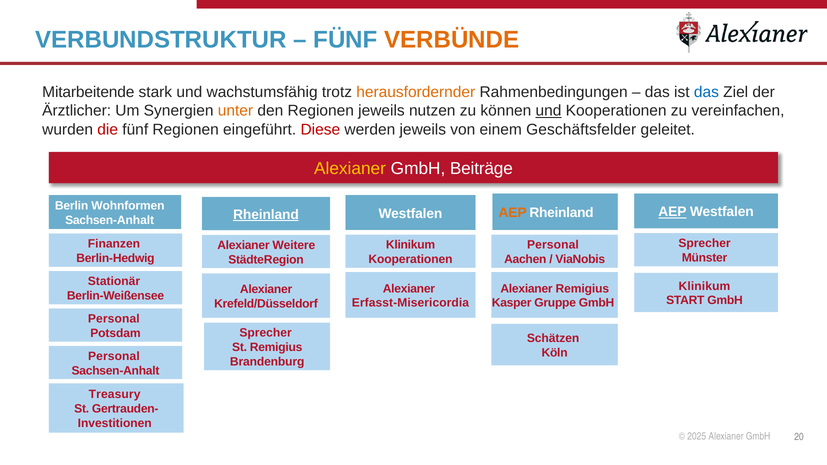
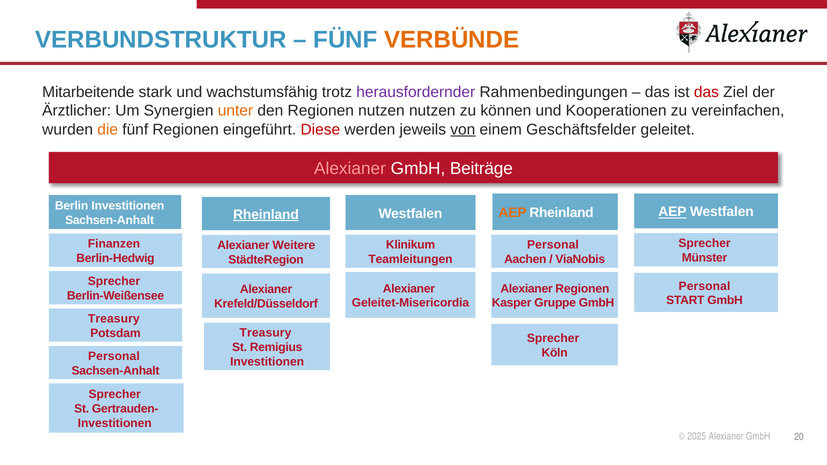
herausfordernder colour: orange -> purple (416, 92)
das colour: blue -> red (706, 92)
Regionen jeweils: jeweils -> nutzen (381, 111)
und underline: present -> none (549, 111)
die colour: red -> orange (108, 129)
von underline: none -> present (463, 129)
Alexianer colour: yellow -> pink (350, 169)
Berlin Wohnformen: Wohnformen -> Investitionen (128, 206)
Kooperationen: Kooperationen -> Teamleitungen (410, 259)
Stationär: Stationär -> Sprecher (114, 281)
Klinikum: Klinikum -> Personal (704, 286)
Alexianer Remigius: Remigius -> Regionen (582, 289)
Erfasst-Misericordia: Erfasst-Misericordia -> Geleitet-Misericordia (411, 303)
Personal: Personal -> Treasury (114, 319)
Sprecher: Sprecher -> Treasury (265, 333)
Schätzen: Schätzen -> Sprecher (553, 338)
Brandenburg: Brandenburg -> Investitionen (267, 362)
Treasury: Treasury -> Sprecher (115, 395)
